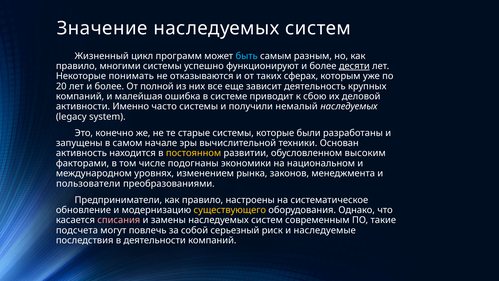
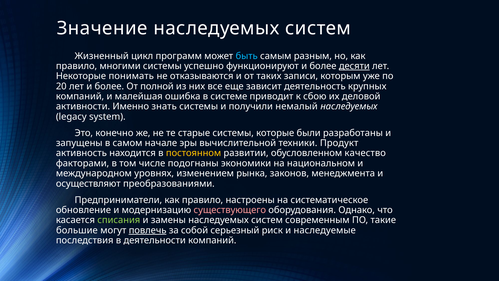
сферах: сферах -> записи (301, 76)
часто: часто -> знать (164, 106)
Основан: Основан -> Продукт (339, 143)
высоким: высоким -> качество (365, 153)
пользователи: пользователи -> осуществляют (88, 183)
существующего colour: yellow -> pink (230, 210)
списания colour: pink -> light green (119, 220)
подсчета: подсчета -> большие (77, 230)
повлечь underline: none -> present (148, 230)
